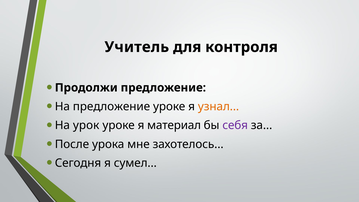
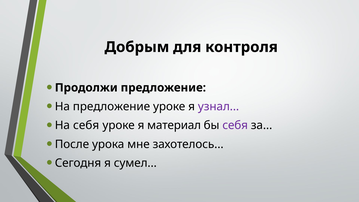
Учитель: Учитель -> Добрым (137, 47)
узнал colour: orange -> purple (219, 106)
На урок: урок -> себя (86, 125)
